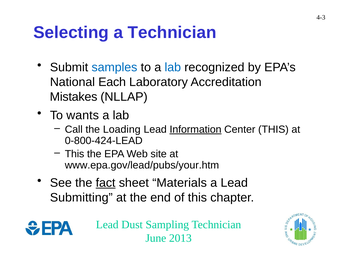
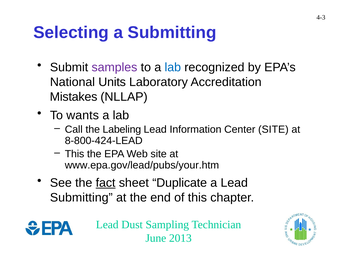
a Technician: Technician -> Submitting (172, 33)
samples colour: blue -> purple (114, 67)
Each: Each -> Units (112, 82)
Loading: Loading -> Labeling (122, 129)
Information underline: present -> none (195, 129)
Center THIS: THIS -> SITE (273, 129)
0-800-424-LEAD: 0-800-424-LEAD -> 8-800-424-LEAD (104, 141)
Materials: Materials -> Duplicate (180, 183)
